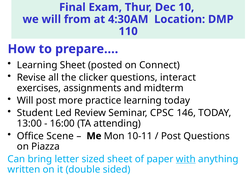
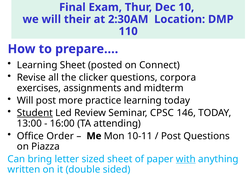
from: from -> their (77, 19)
4:30AM: 4:30AM -> 2:30AM (128, 19)
interact: interact -> corpora (178, 77)
Student underline: none -> present (35, 113)
Scene: Scene -> Order (60, 136)
